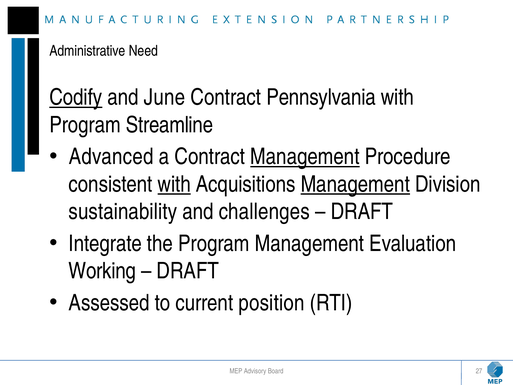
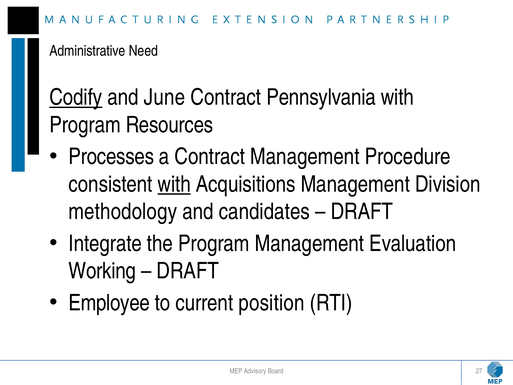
Streamline: Streamline -> Resources (169, 125)
Advanced: Advanced -> Processes (111, 157)
Management underline: present -> none (305, 157)
Management underline: present -> none (355, 184)
sustainability: sustainability -> methodology (123, 211)
challenges: challenges -> candidates (264, 211)
Assessed: Assessed -> Employee (109, 303)
